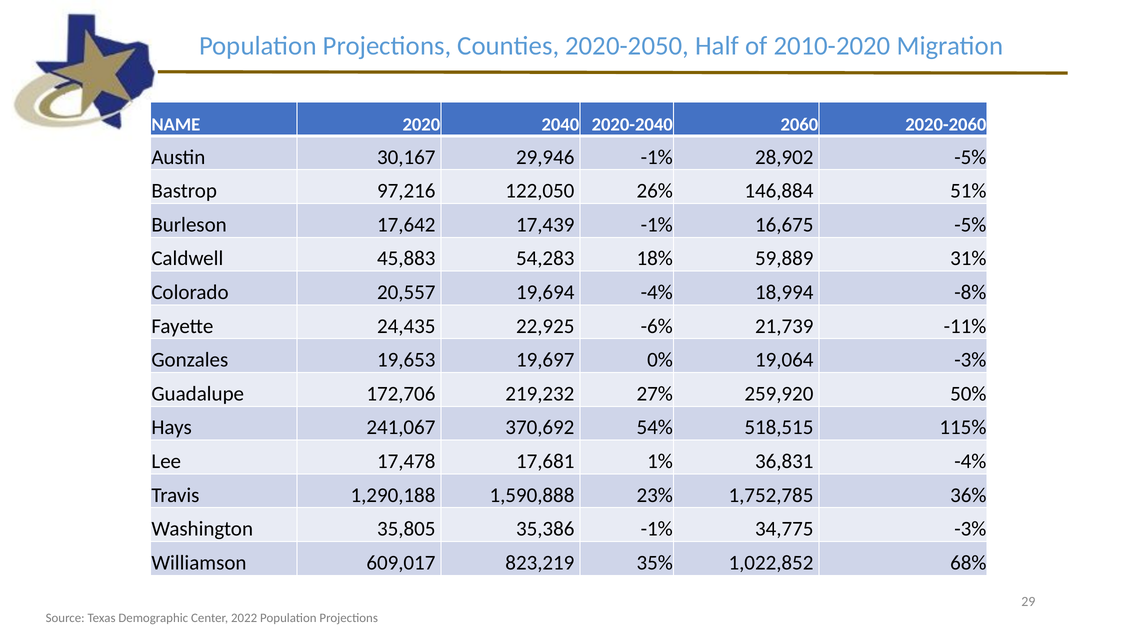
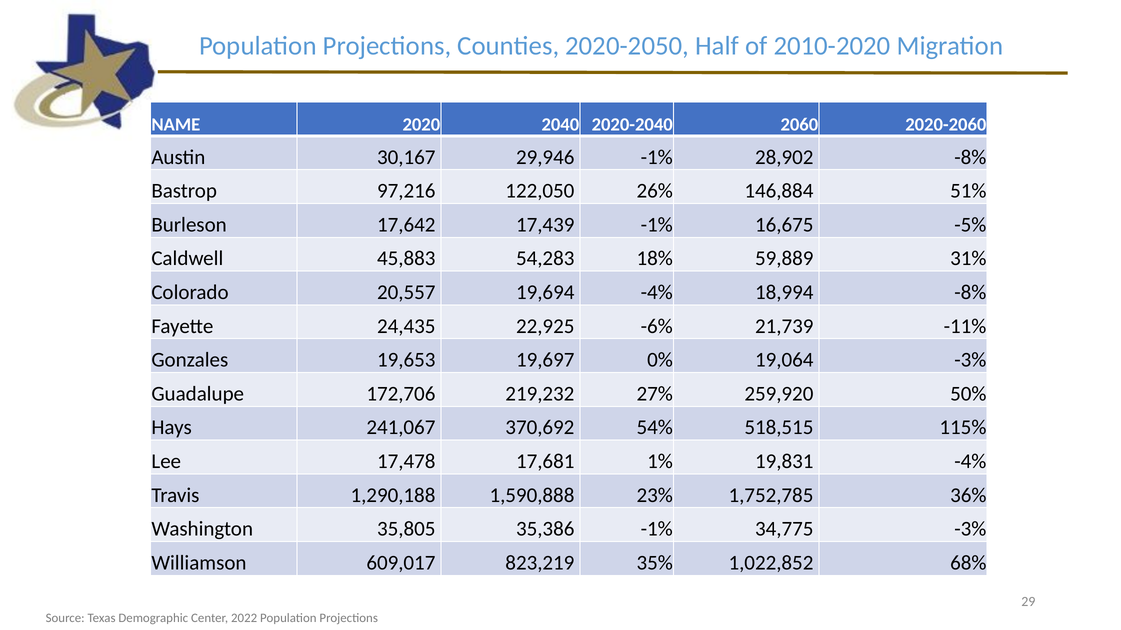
28,902 -5%: -5% -> -8% (970, 157)
36,831: 36,831 -> 19,831 (784, 462)
